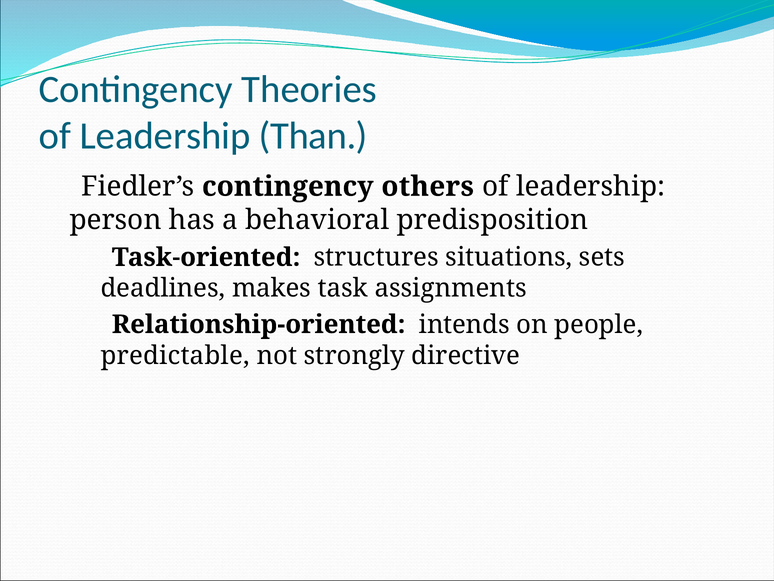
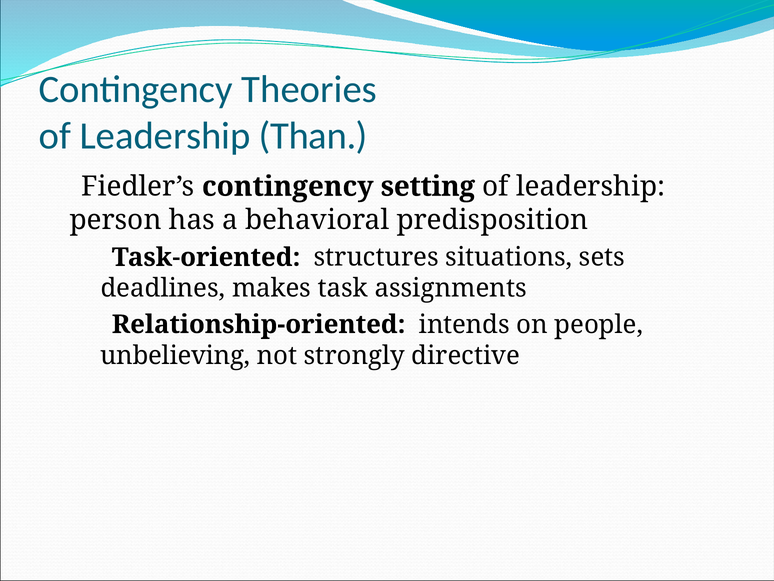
others: others -> setting (428, 186)
predictable: predictable -> unbelieving (175, 355)
